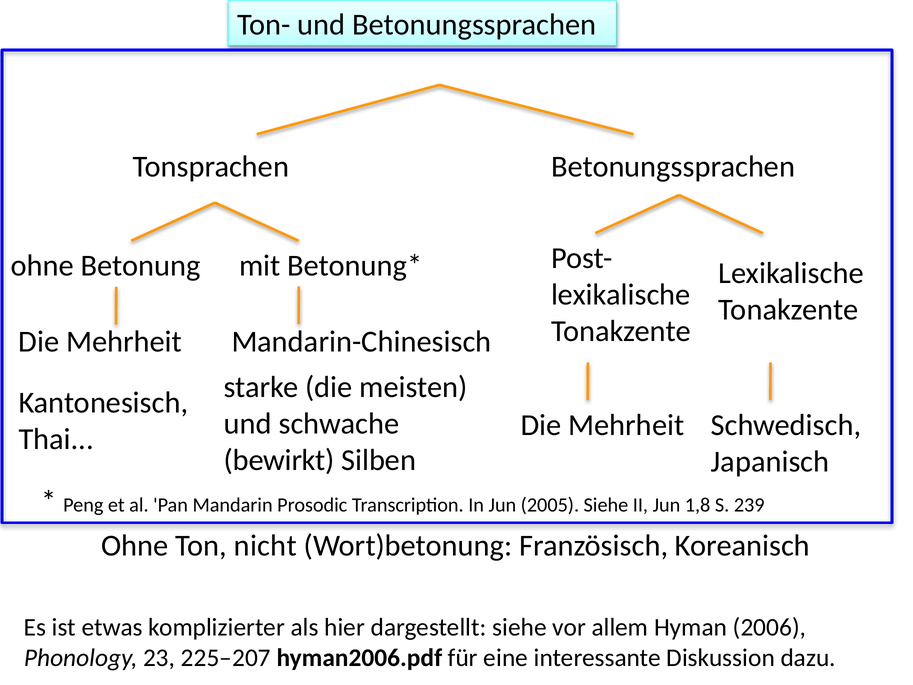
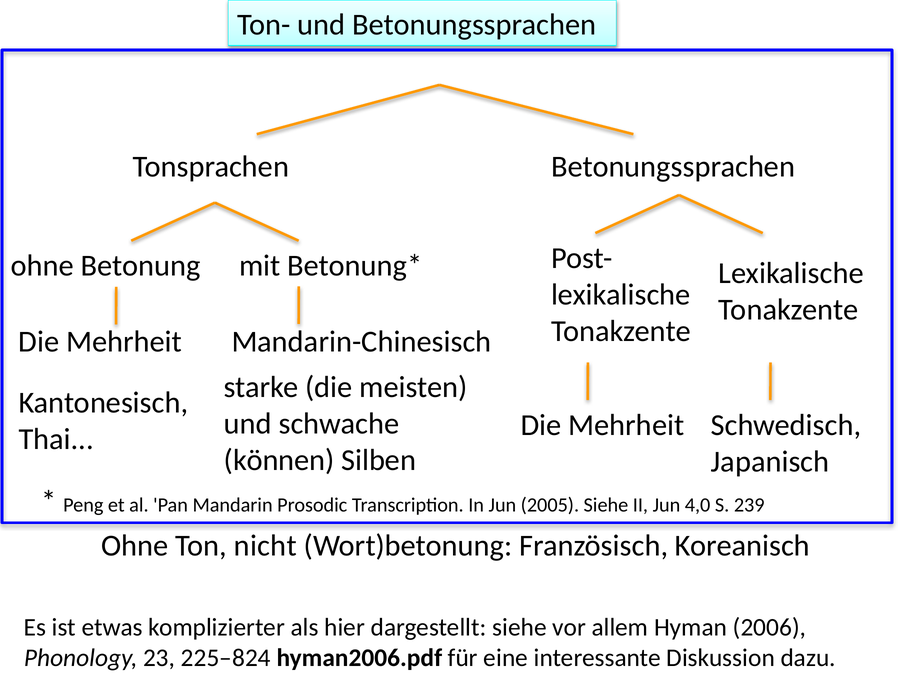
bewirkt: bewirkt -> können (279, 460)
1,8: 1,8 -> 4,0 (698, 505)
225–207: 225–207 -> 225–824 (226, 658)
